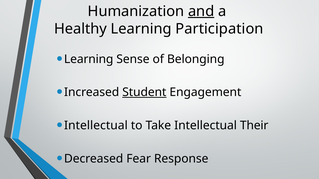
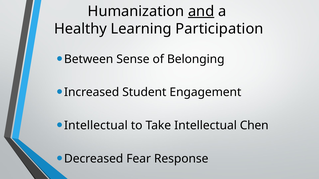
Learning: Learning -> Between (89, 59)
Student underline: present -> none (144, 92)
Their: Their -> Chen (254, 126)
